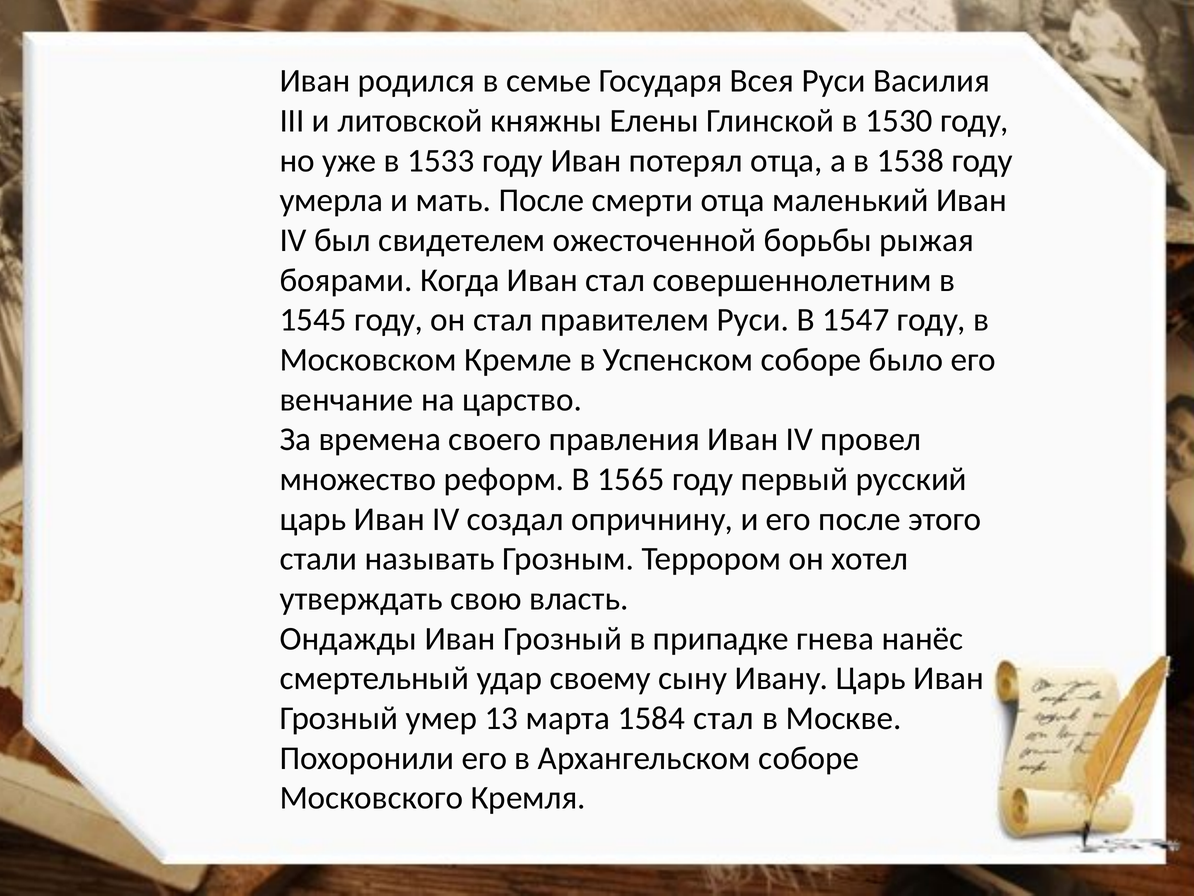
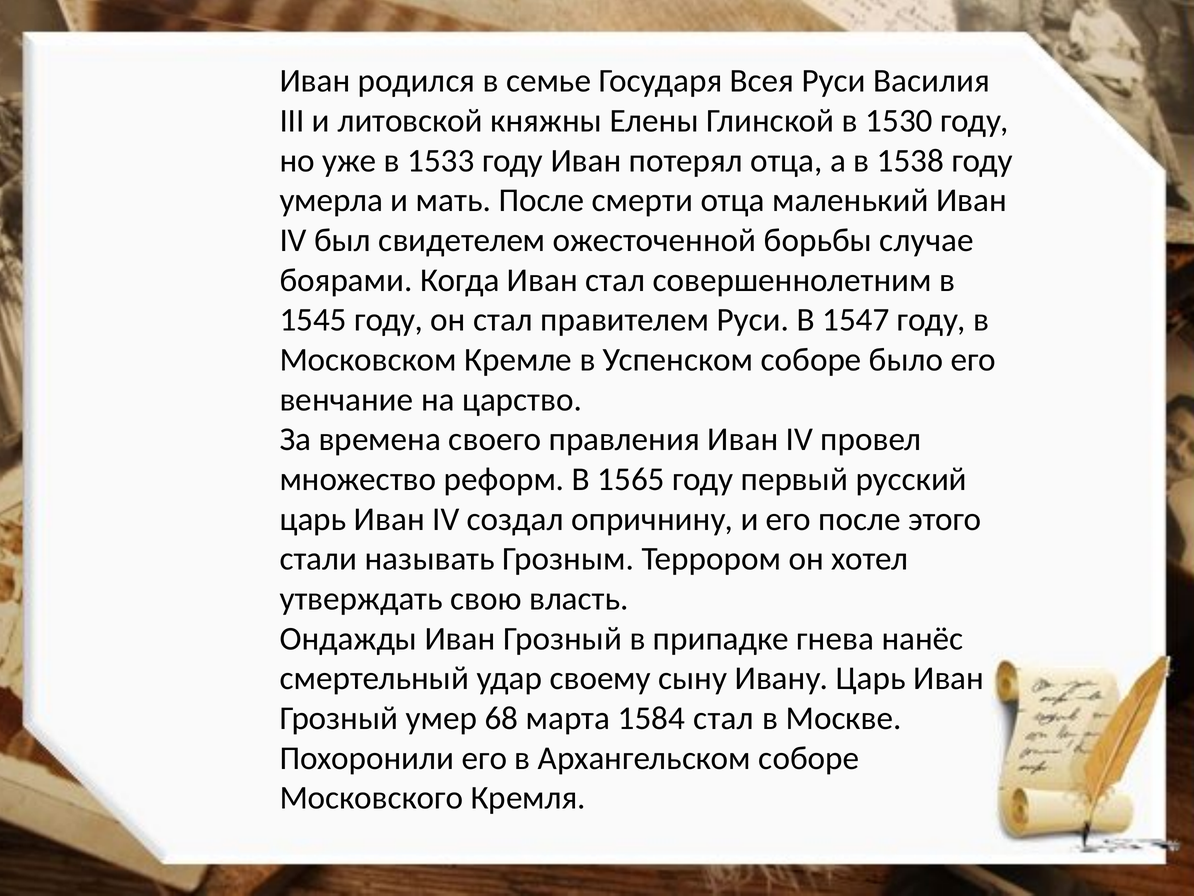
рыжая: рыжая -> случае (927, 240)
13: 13 -> 68 (501, 718)
